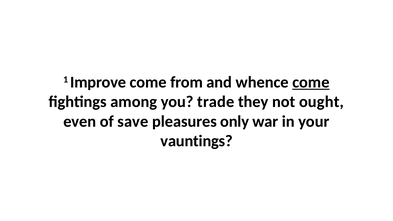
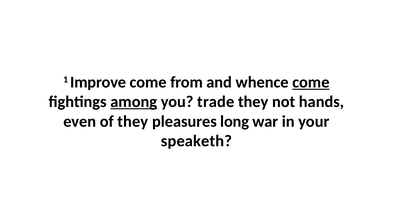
among underline: none -> present (134, 102)
ought: ought -> hands (322, 102)
of save: save -> they (133, 121)
only: only -> long (235, 121)
vauntings: vauntings -> speaketh (196, 141)
